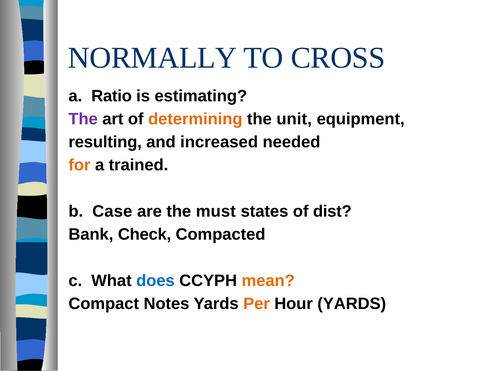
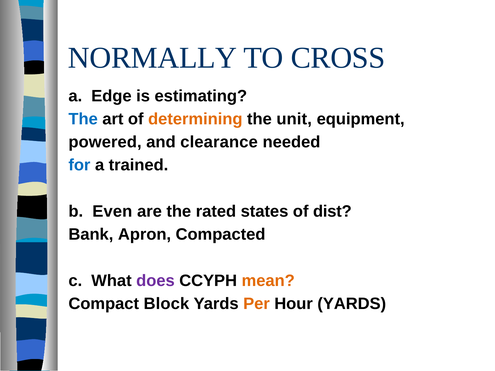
Ratio: Ratio -> Edge (111, 96)
The colour: purple -> blue (83, 119)
resulting: resulting -> powered (105, 142)
increased: increased -> clearance (219, 142)
for colour: orange -> blue (79, 165)
Case: Case -> Even (112, 211)
must: must -> rated (216, 211)
Check: Check -> Apron (144, 235)
does colour: blue -> purple (155, 281)
Notes: Notes -> Block (166, 304)
